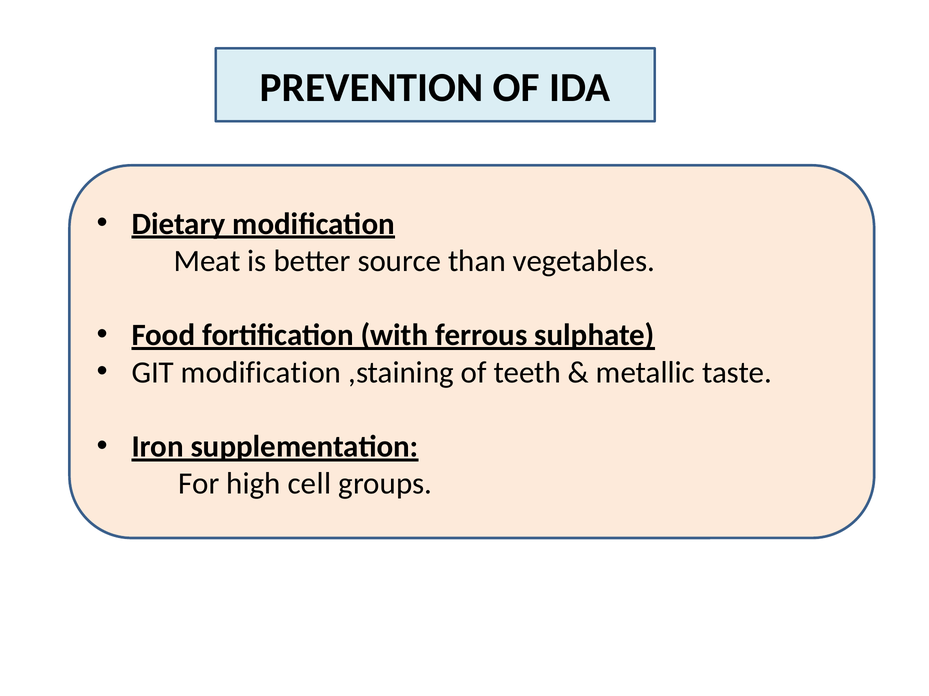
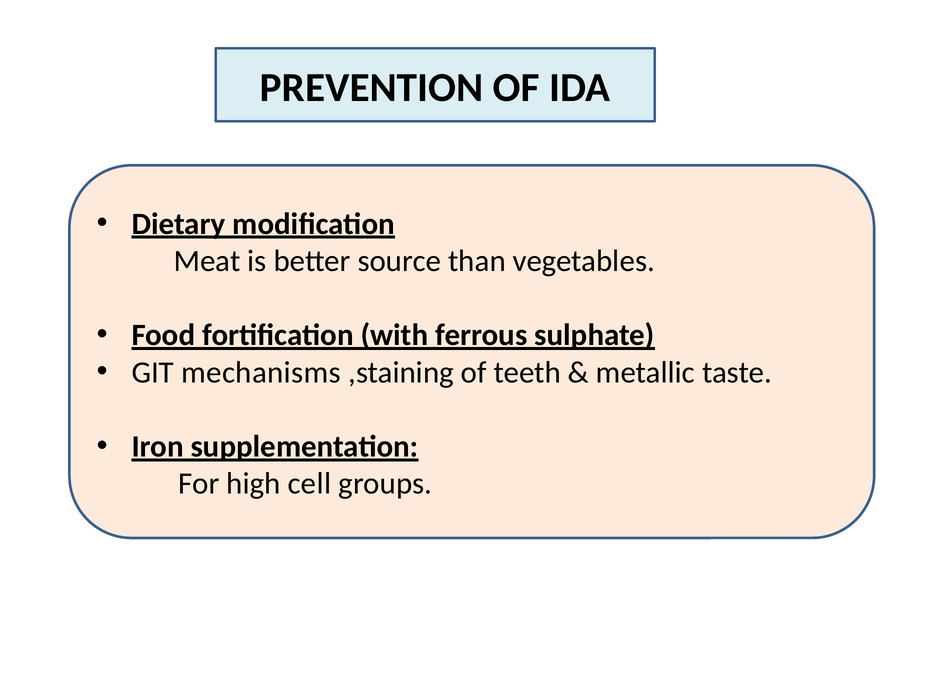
GIT modification: modification -> mechanisms (261, 373)
